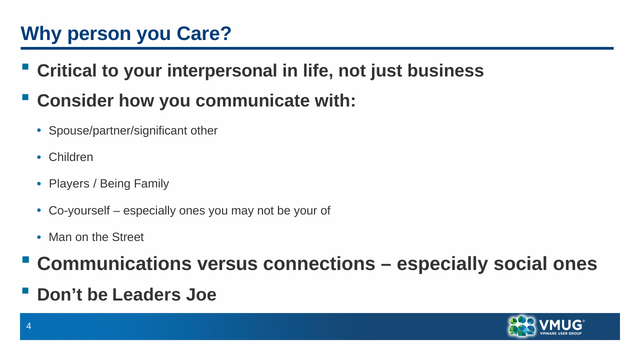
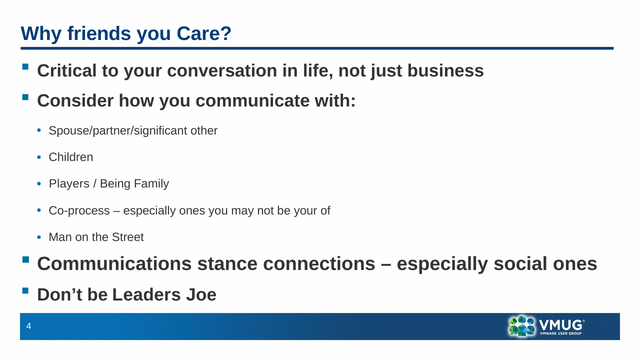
person: person -> friends (99, 34)
interpersonal: interpersonal -> conversation (222, 71)
Co-yourself: Co-yourself -> Co-process (79, 211)
versus: versus -> stance (227, 264)
